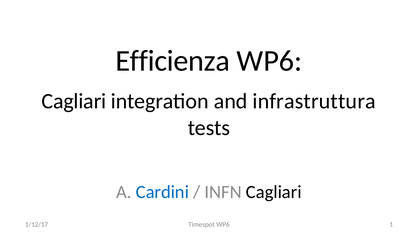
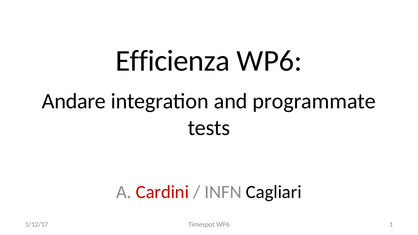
Cagliari: Cagliari -> Andare (74, 101)
infrastruttura: infrastruttura -> programmate (314, 101)
Cardini colour: blue -> red (162, 192)
